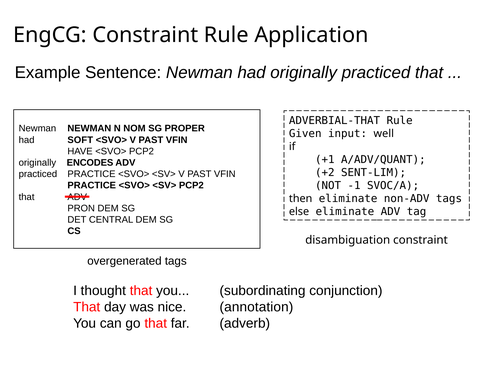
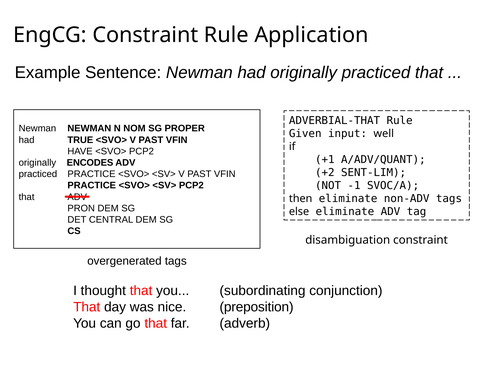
SOFT: SOFT -> TRUE (80, 140)
annotation: annotation -> preposition (257, 307)
